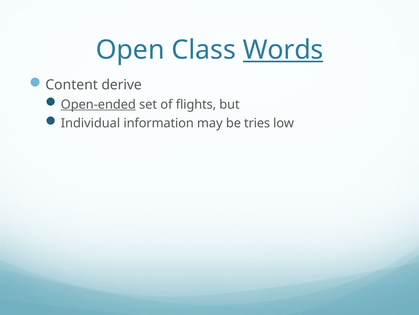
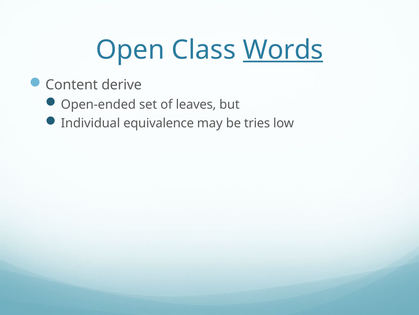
Open-ended underline: present -> none (98, 104)
flights: flights -> leaves (196, 104)
information: information -> equivalence (159, 123)
